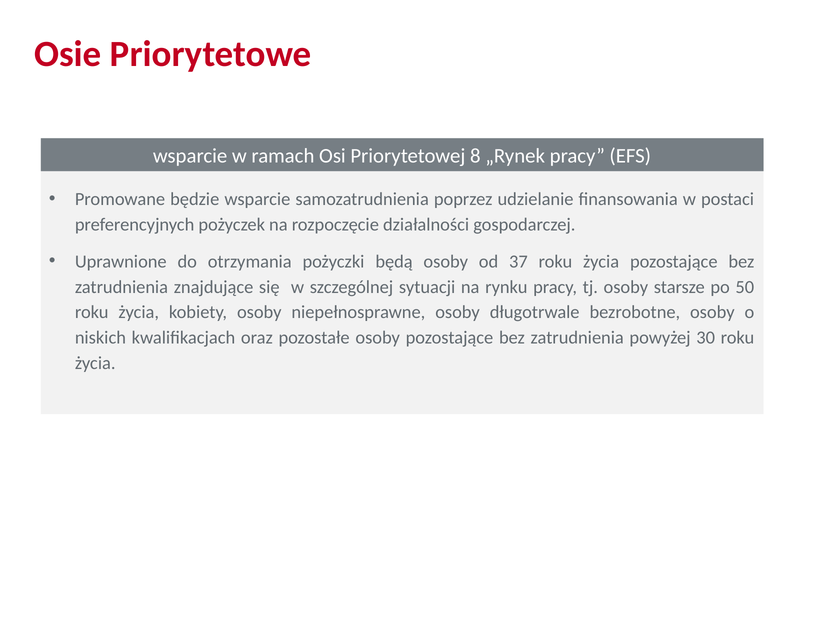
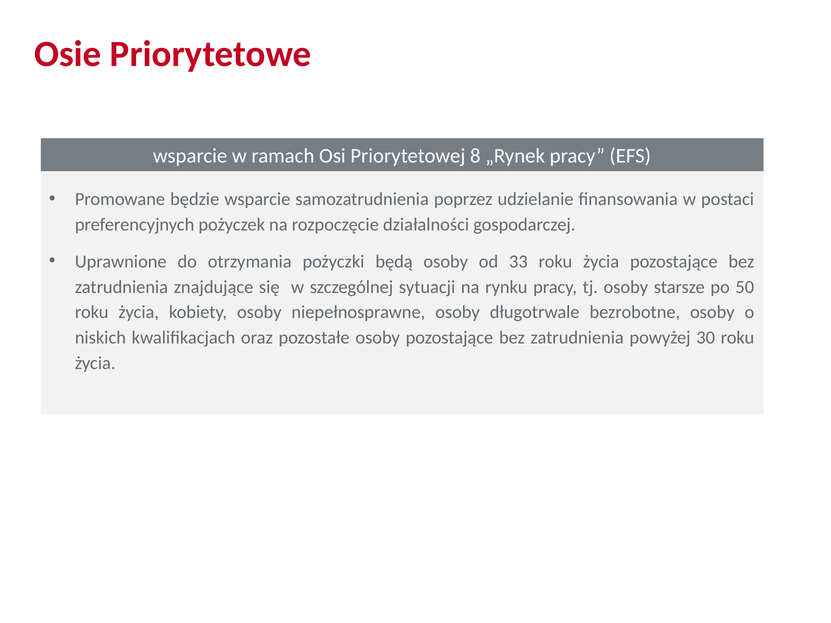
37: 37 -> 33 (518, 262)
